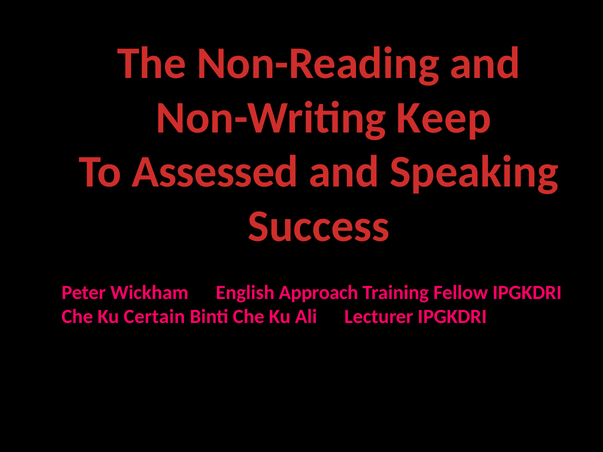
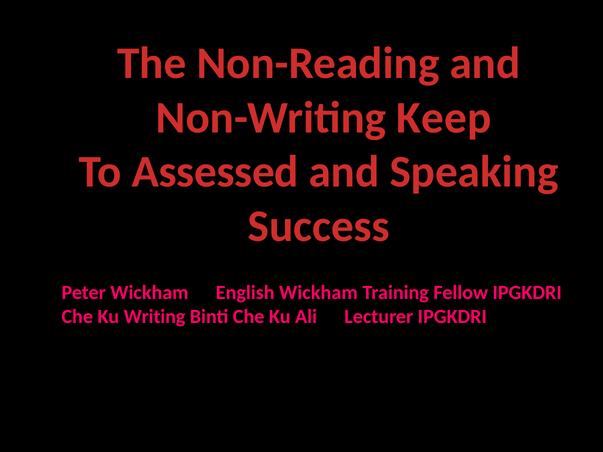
English Approach: Approach -> Wickham (318, 293)
Certain: Certain -> Writing (154, 317)
